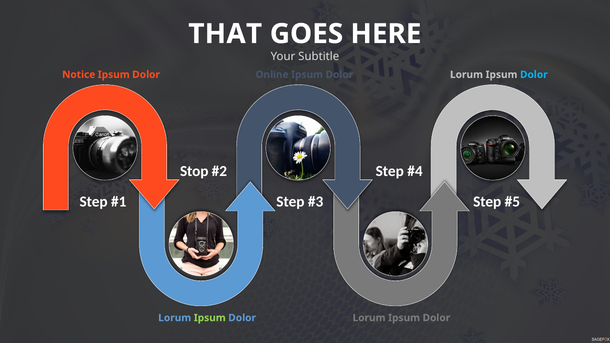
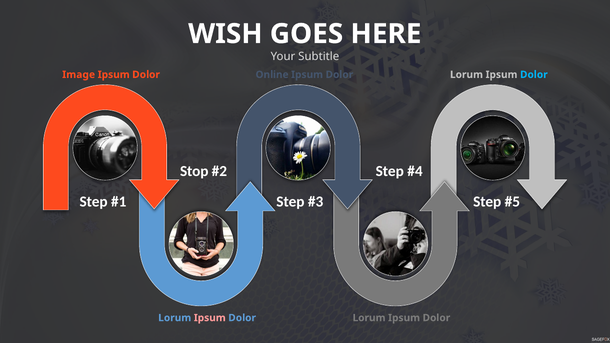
THAT: THAT -> WISH (225, 34)
Notice: Notice -> Image (79, 75)
Ipsum colour: light green -> pink (210, 318)
